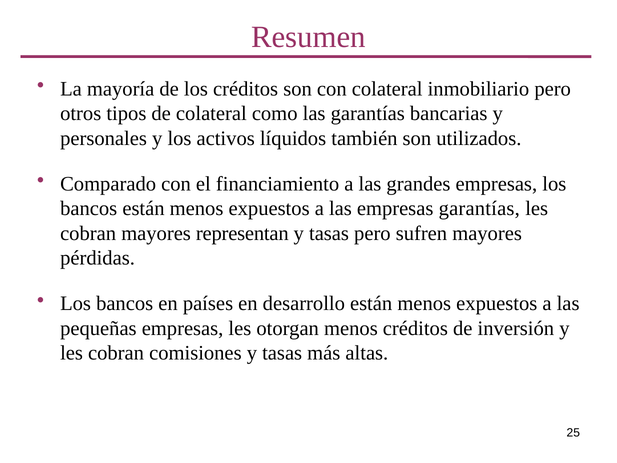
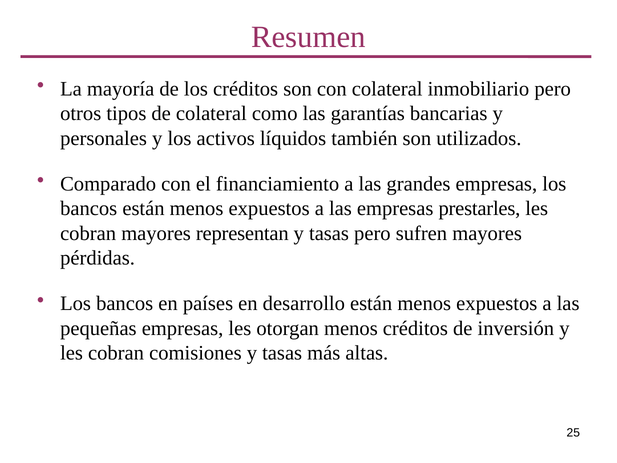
empresas garantías: garantías -> prestarles (479, 208)
